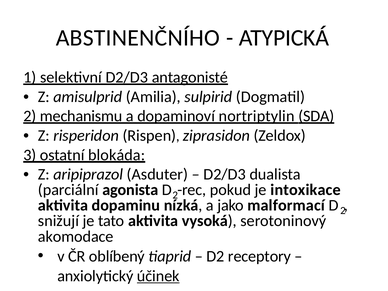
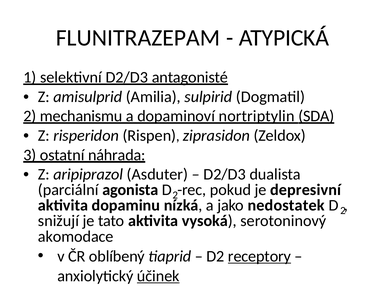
ABSTINENČNÍHO: ABSTINENČNÍHO -> FLUNITRAZEPAM (138, 38)
blokáda: blokáda -> náhrada (117, 155)
intoxikace: intoxikace -> depresivní (306, 190)
malformací: malformací -> nedostatek (286, 205)
receptory underline: none -> present (259, 256)
